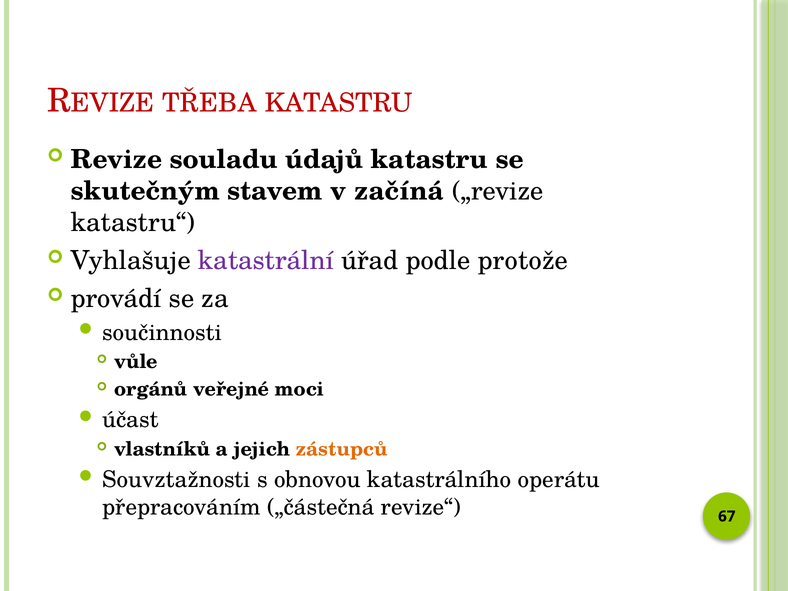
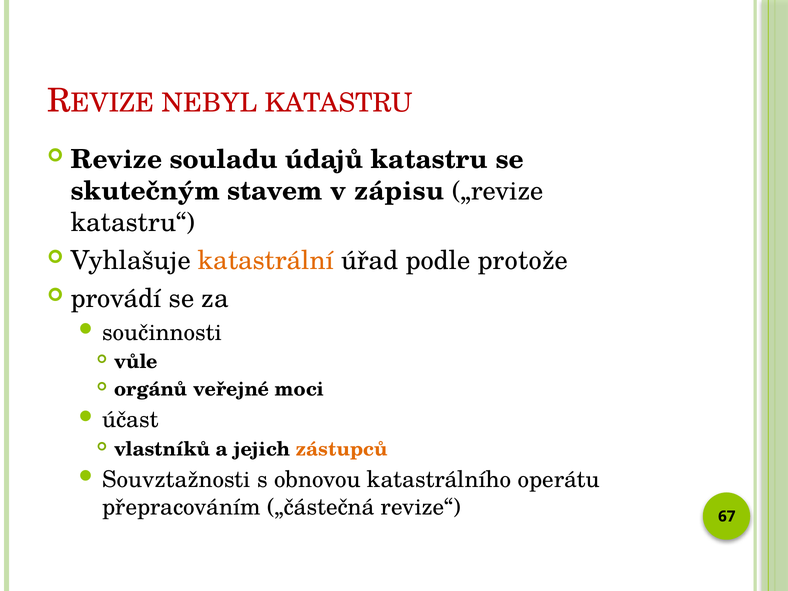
TŘEBA: TŘEBA -> NEBYL (209, 103)
začíná: začíná -> zápisu (399, 191)
katastrální colour: purple -> orange (266, 261)
